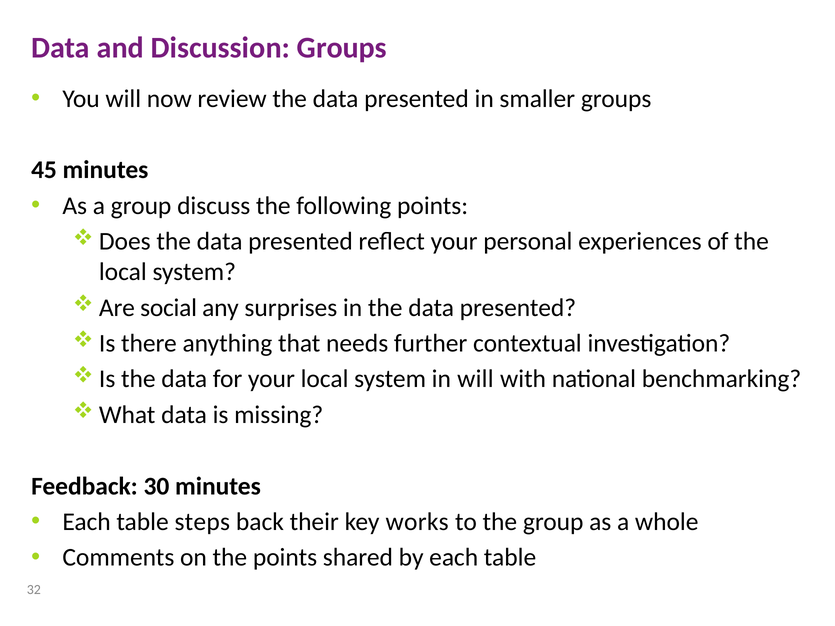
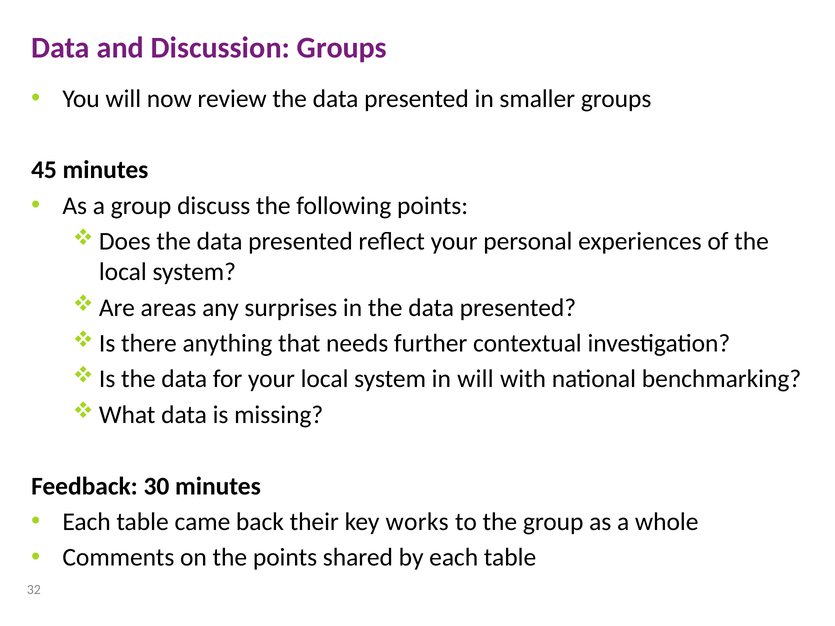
social: social -> areas (168, 308)
steps: steps -> came (202, 522)
